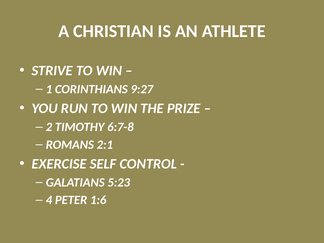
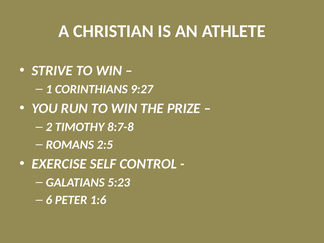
6:7-8: 6:7-8 -> 8:7-8 (120, 127)
2:1: 2:1 -> 2:5 (105, 145)
4: 4 -> 6 (49, 200)
